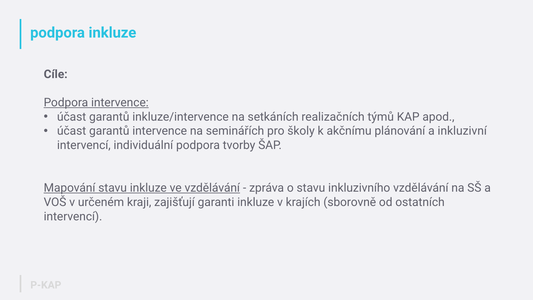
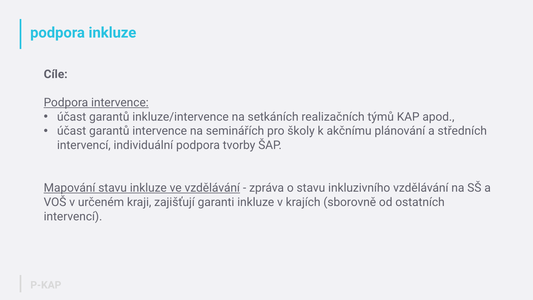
inkluzivní: inkluzivní -> středních (462, 131)
